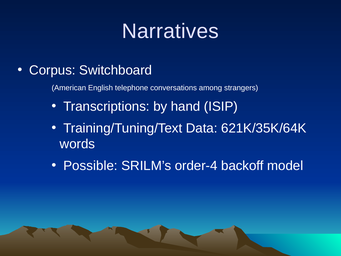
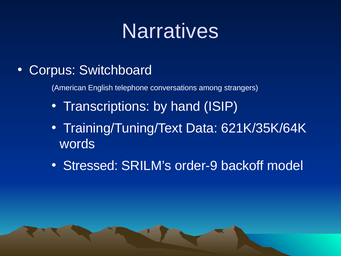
Possible: Possible -> Stressed (91, 166)
order-4: order-4 -> order-9 (196, 166)
